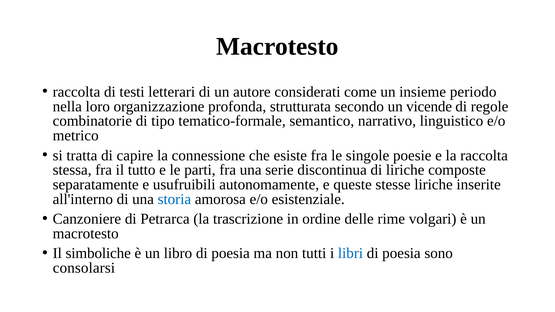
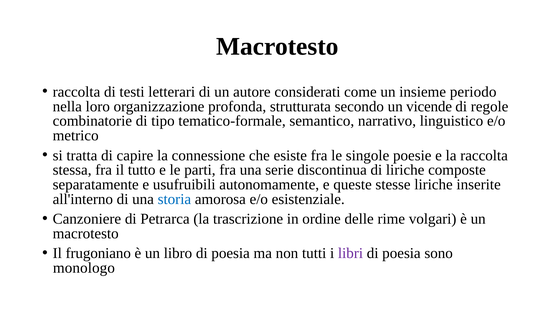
simboliche: simboliche -> frugoniano (98, 254)
libri colour: blue -> purple (350, 254)
consolarsi: consolarsi -> monologo (84, 268)
